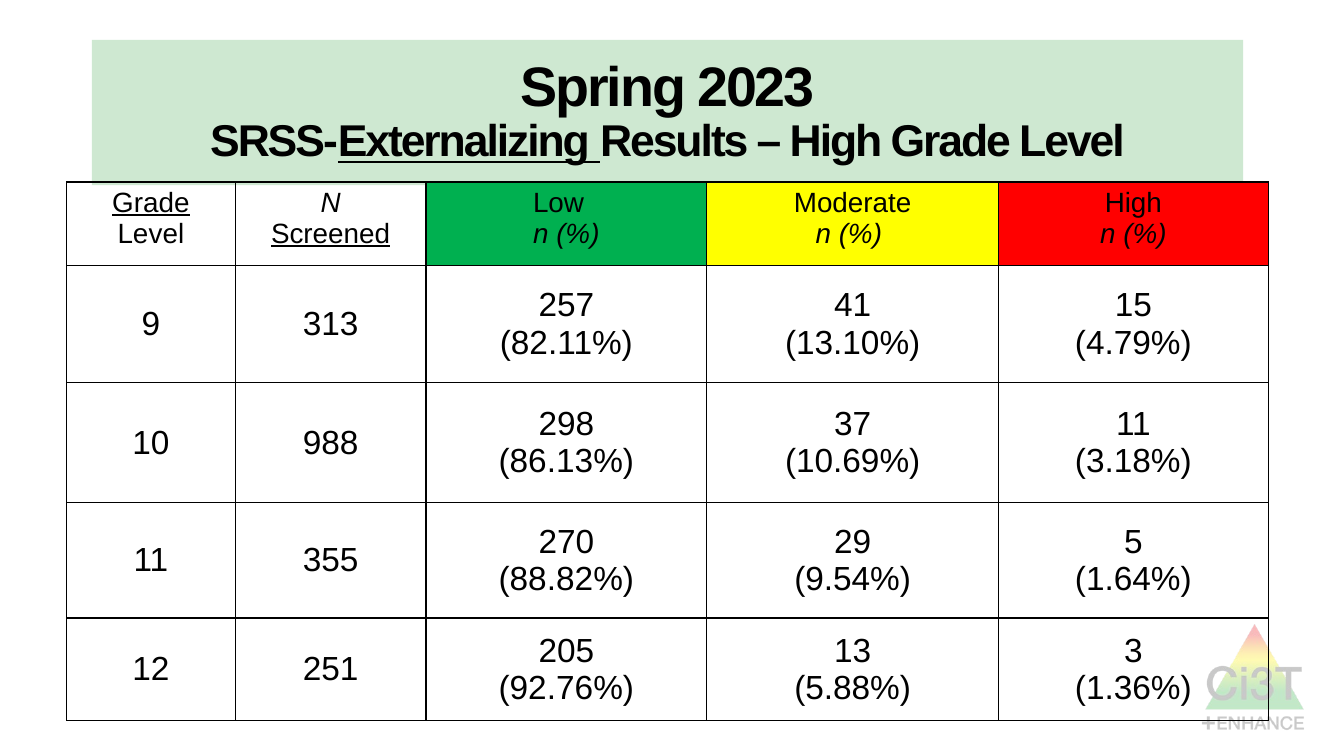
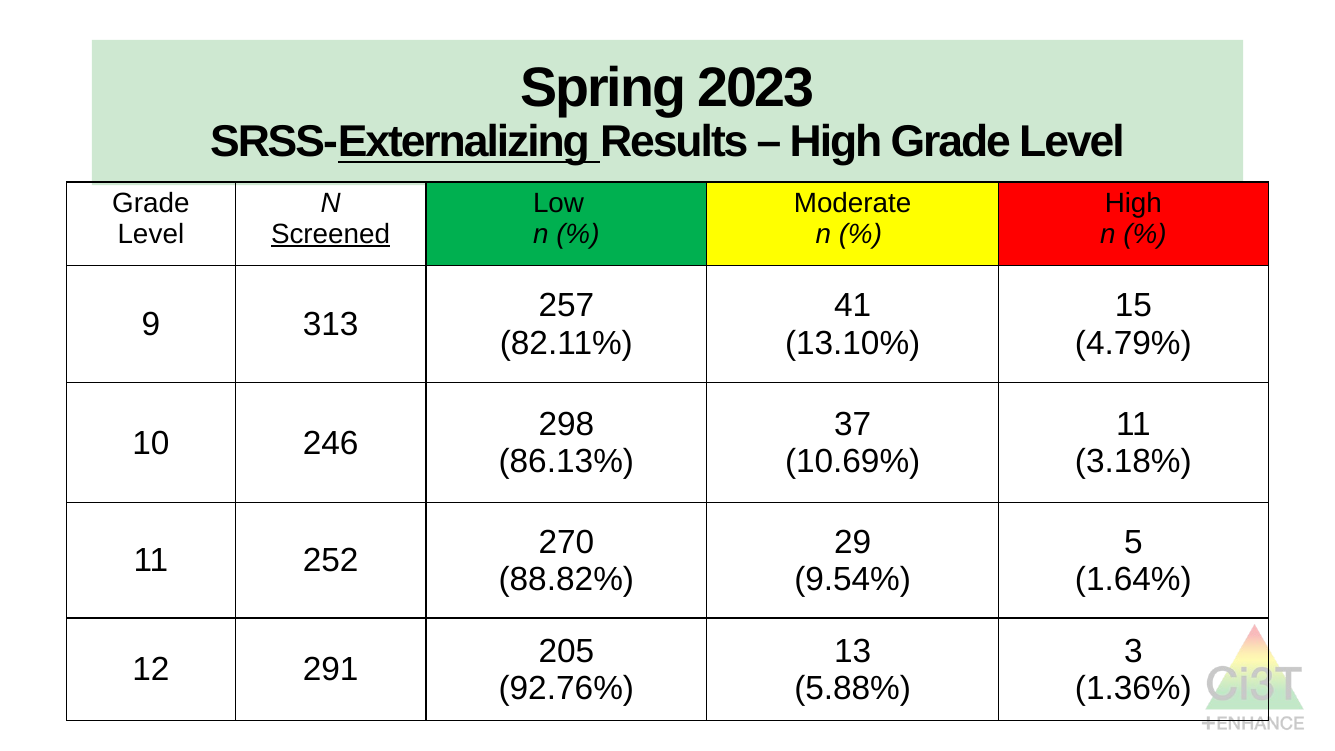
Grade underline: present -> none (151, 203)
988: 988 -> 246 (331, 443)
355: 355 -> 252 (331, 561)
251: 251 -> 291 (331, 670)
